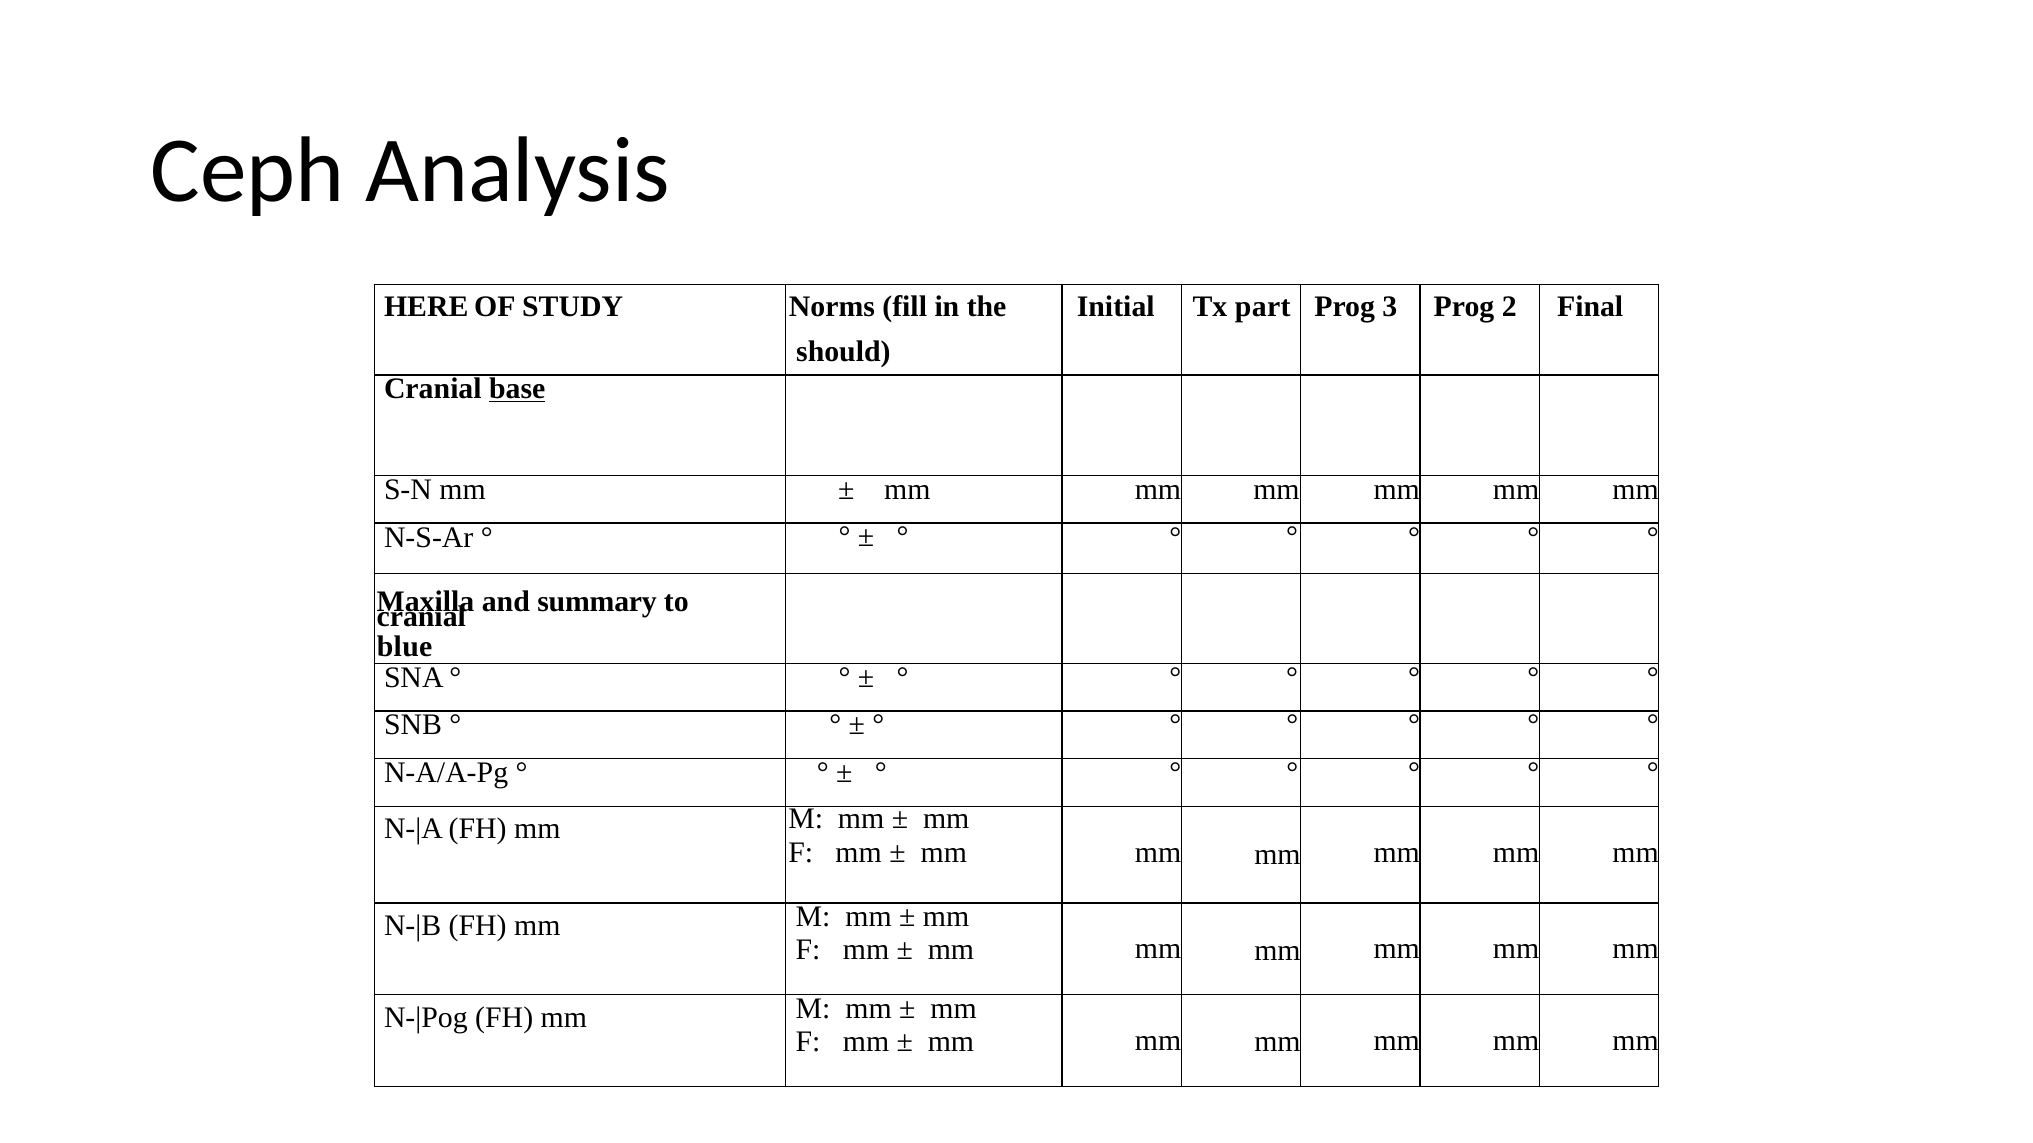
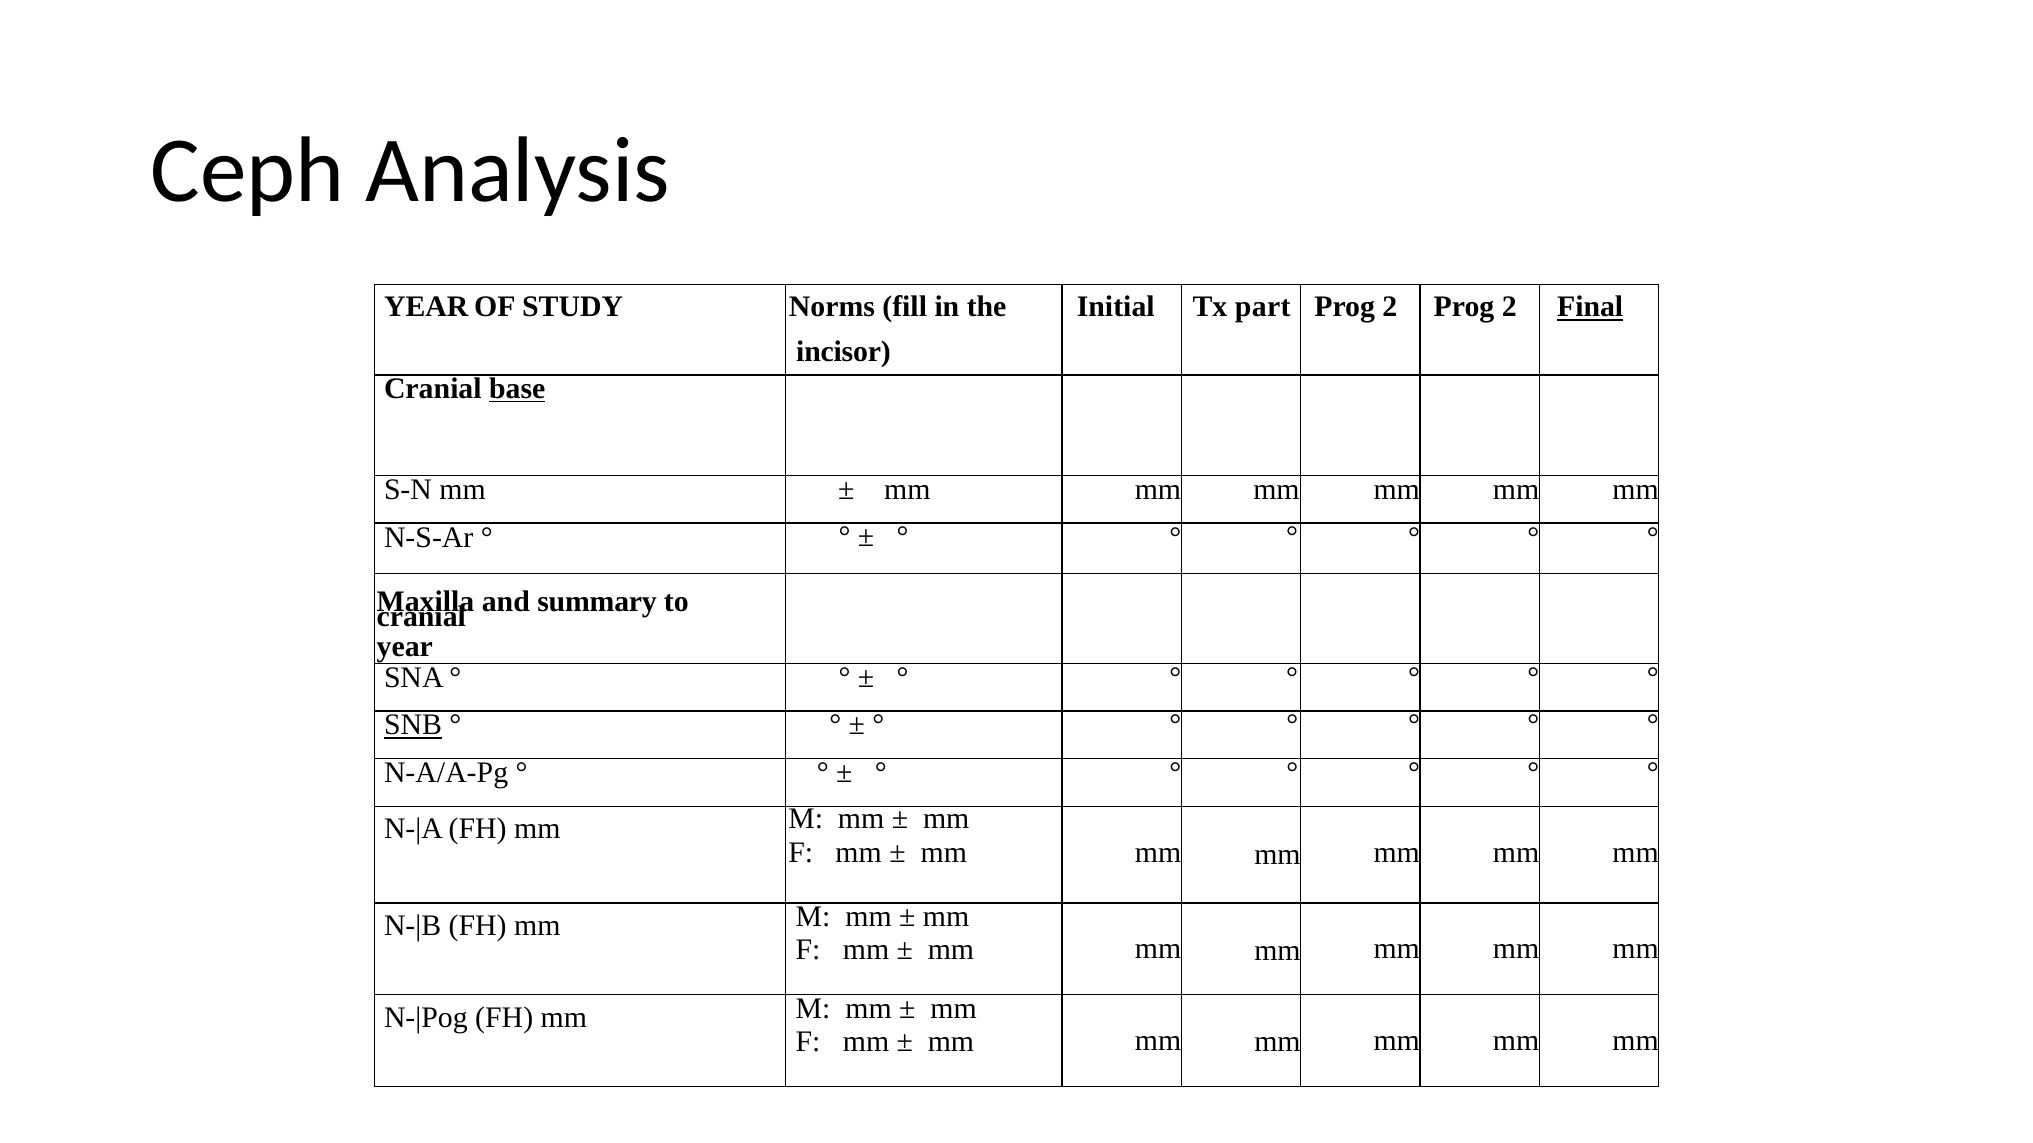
HERE: HERE -> YEAR (426, 307)
3: 3 -> 2 (1390, 307)
Final underline: none -> present (1590, 307)
should: should -> incisor (843, 352)
blue: blue -> year (405, 647)
SNB underline: none -> present (413, 725)
